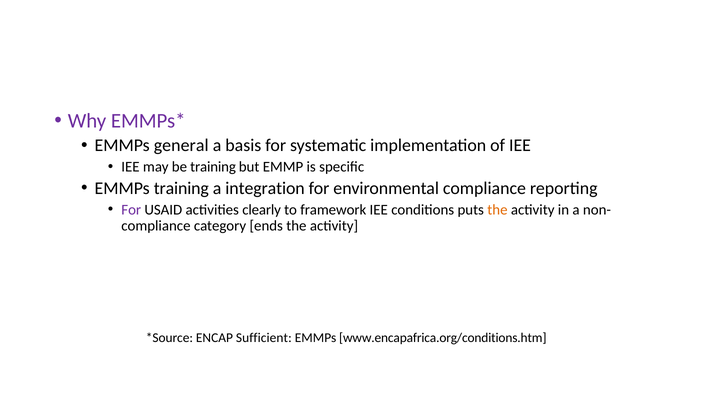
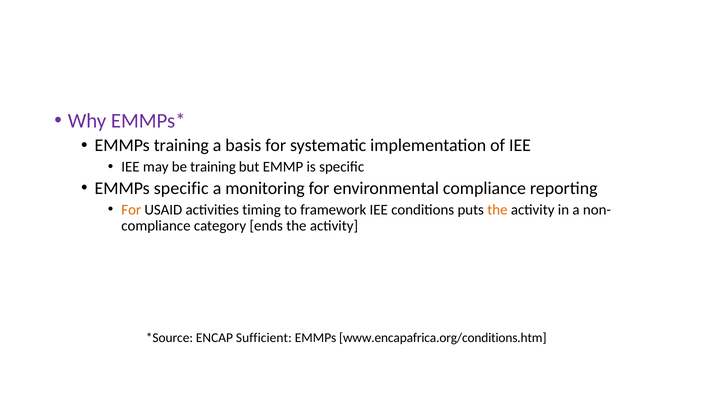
EMMPs general: general -> training (181, 145)
EMMPs training: training -> specific (181, 188)
integration: integration -> monitoring (265, 188)
For colour: purple -> orange (131, 209)
clearly: clearly -> timing (262, 209)
